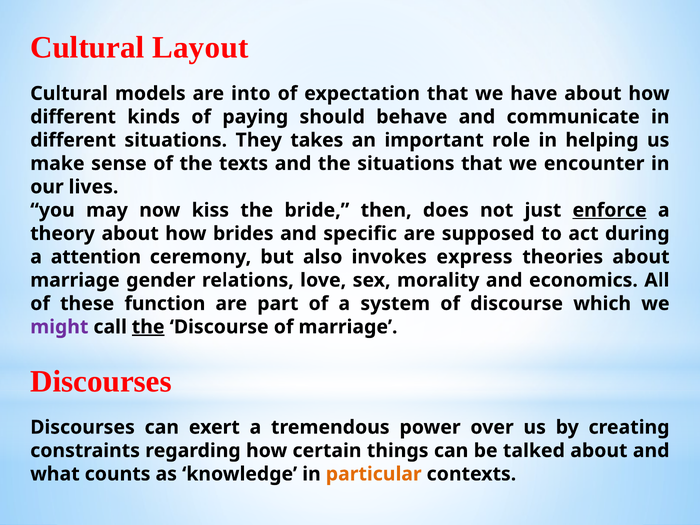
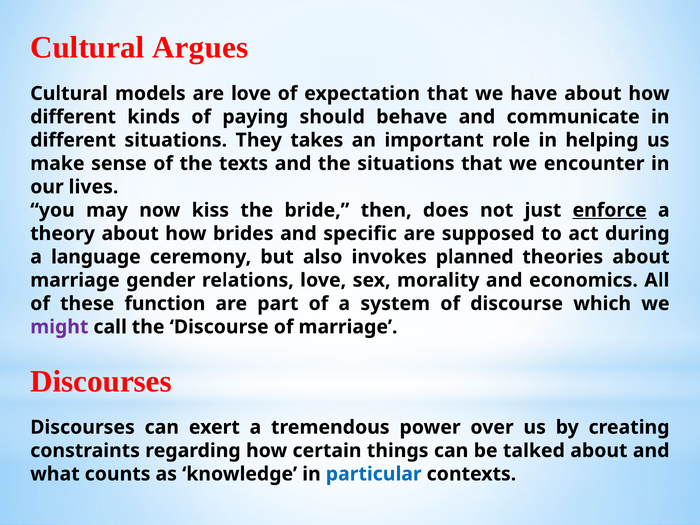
Layout: Layout -> Argues (200, 48)
are into: into -> love (251, 94)
attention: attention -> language (96, 257)
express: express -> planned (475, 257)
the underline: present -> none (148, 327)
particular colour: orange -> blue (374, 474)
